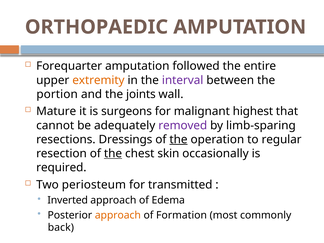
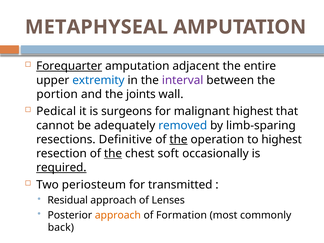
ORTHOPAEDIC: ORTHOPAEDIC -> METAPHYSEAL (96, 27)
Forequarter underline: none -> present (69, 66)
followed: followed -> adjacent (196, 66)
extremity colour: orange -> blue (98, 80)
Mature: Mature -> Pedical (56, 111)
removed colour: purple -> blue (183, 125)
Dressings: Dressings -> Definitive (125, 139)
to regular: regular -> highest (282, 139)
skin: skin -> soft (168, 153)
required underline: none -> present (61, 168)
Inverted: Inverted -> Residual (68, 200)
Edema: Edema -> Lenses (168, 200)
